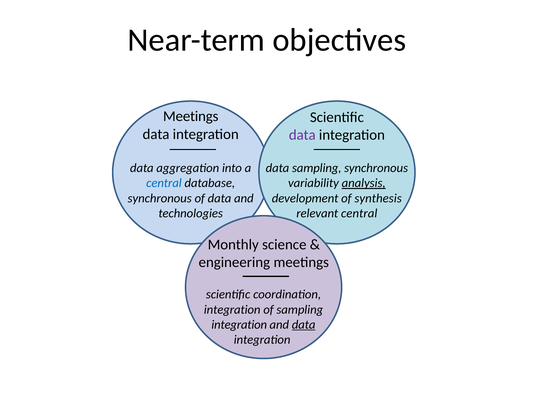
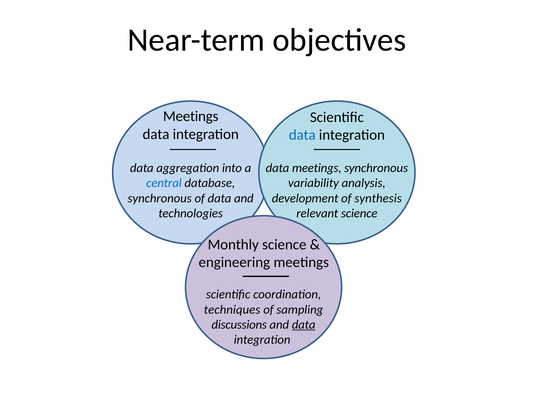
data colour: purple -> blue (302, 135)
data sampling: sampling -> meetings (317, 168)
analysis underline: present -> none (364, 183)
relevant central: central -> science (359, 213)
integration: integration -> techniques (232, 309)
integration: integration -> discussions (239, 324)
